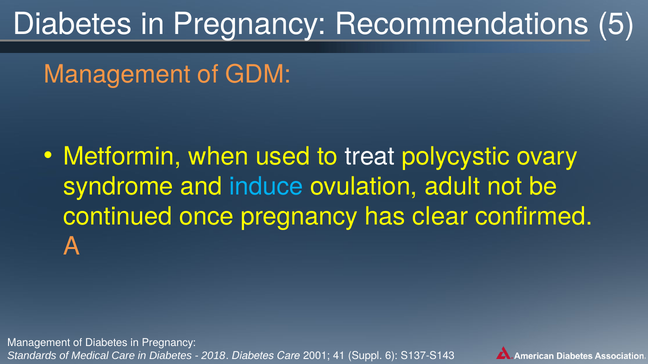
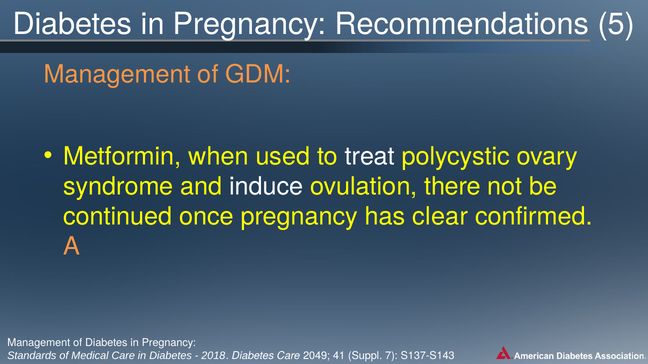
induce colour: light blue -> white (266, 187)
adult: adult -> there (453, 187)
2001: 2001 -> 2049 (317, 356)
6: 6 -> 7 (391, 356)
